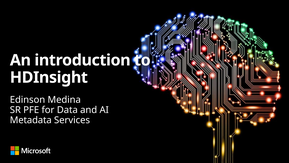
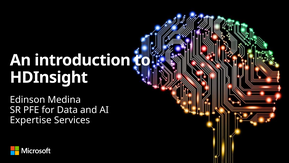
Metadata: Metadata -> Expertise (31, 120)
